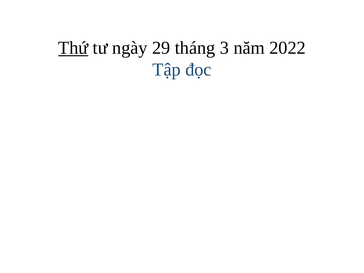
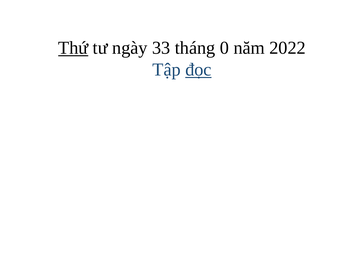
29: 29 -> 33 (161, 48)
3: 3 -> 0 (224, 48)
đọc underline: none -> present (198, 70)
